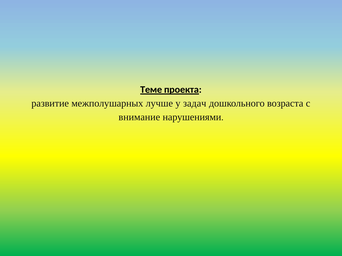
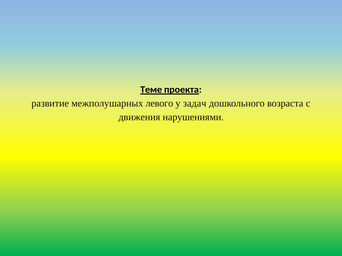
лучше: лучше -> левого (159, 104)
внимание: внимание -> движения (139, 117)
